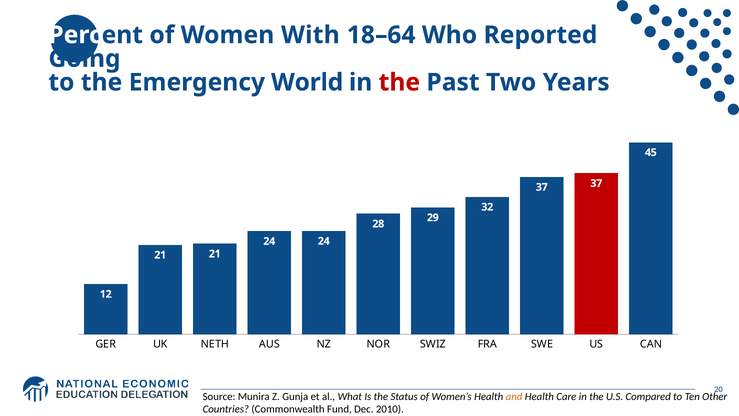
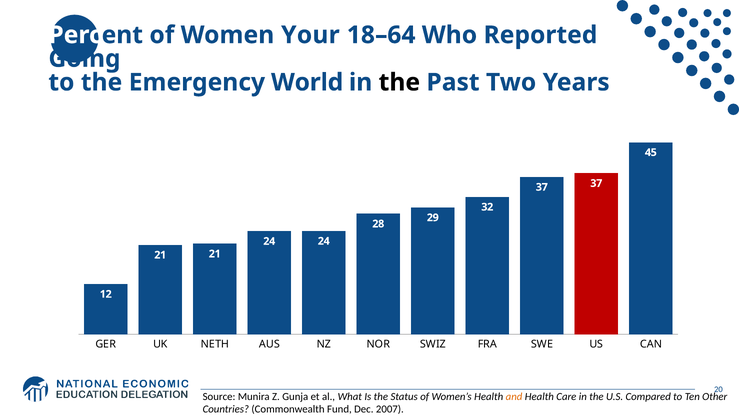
With: With -> Your (310, 35)
the colour: red -> black (399, 82)
2010: 2010 -> 2007 (390, 409)
